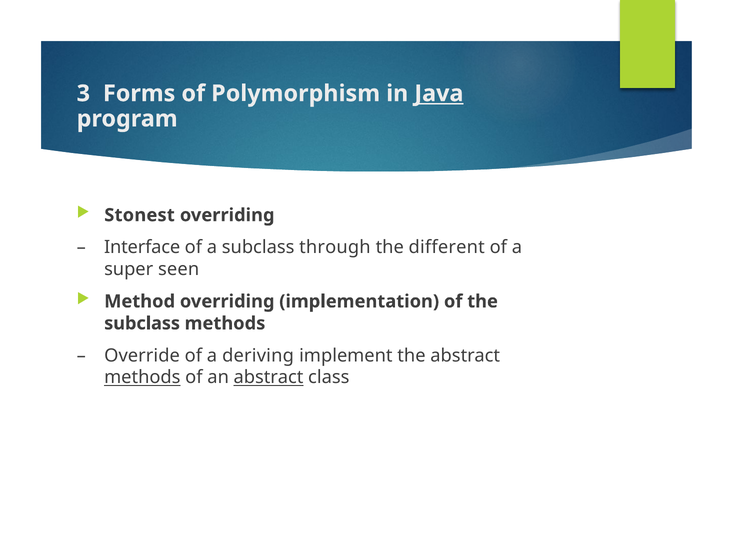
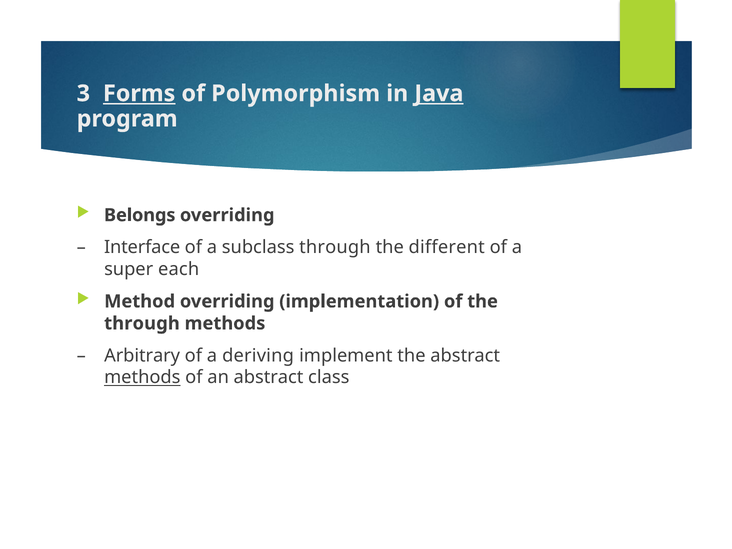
Forms underline: none -> present (139, 93)
Stonest: Stonest -> Belongs (140, 215)
seen: seen -> each (179, 269)
subclass: subclass -> through (142, 323)
Override: Override -> Arbitrary (142, 355)
abstract underline: present -> none (269, 377)
